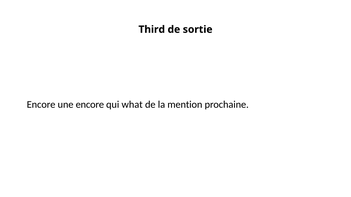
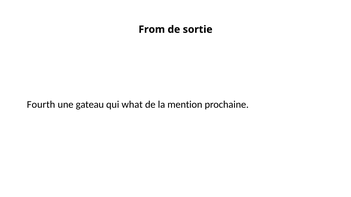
Third: Third -> From (152, 30)
Encore: Encore -> Fourth (41, 105)
une encore: encore -> gateau (90, 105)
